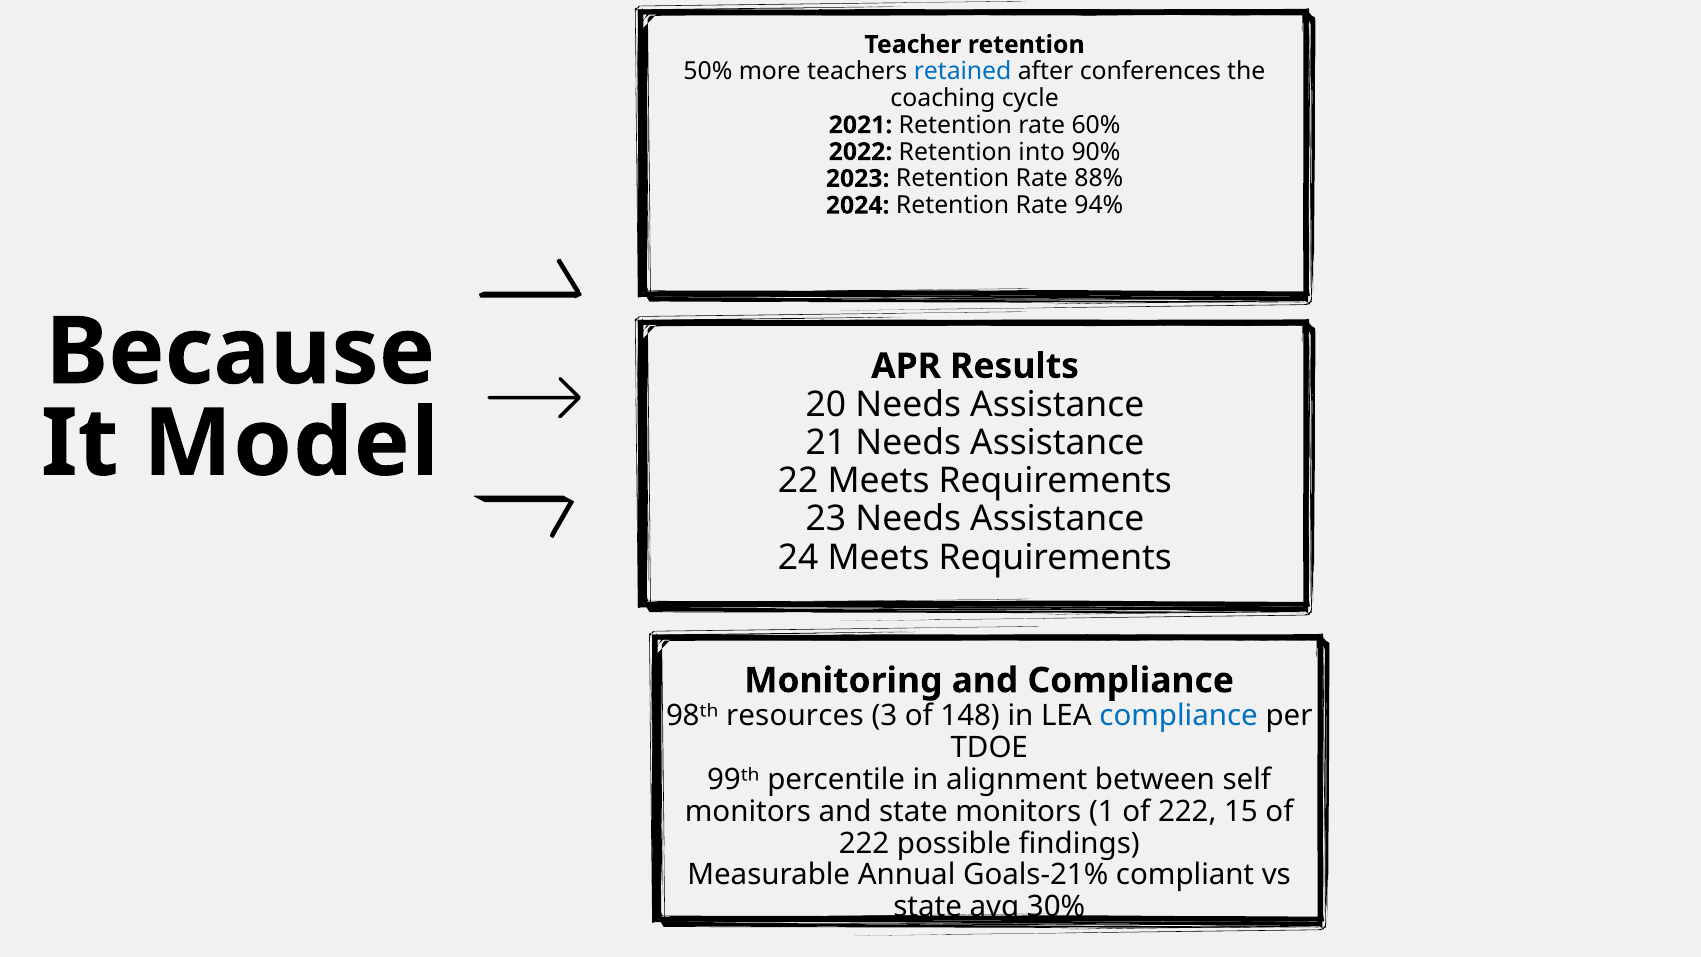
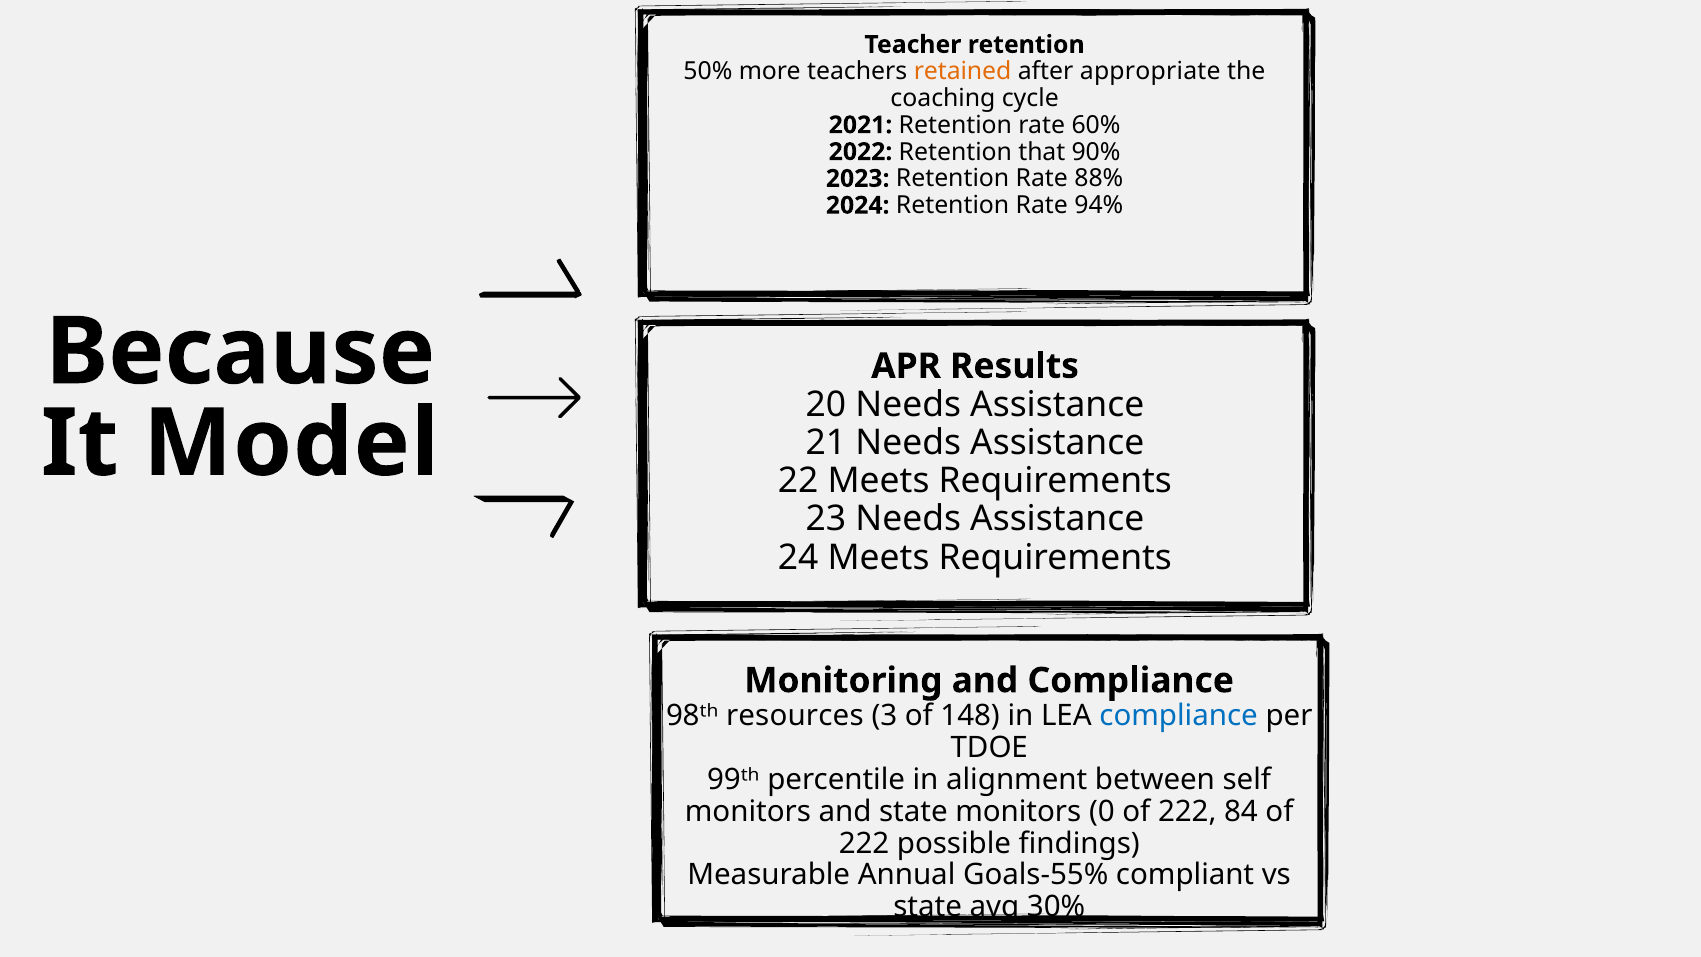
retained colour: blue -> orange (963, 71)
conferences: conferences -> appropriate (1150, 71)
into: into -> that (1042, 152)
1: 1 -> 0 (1102, 811)
15: 15 -> 84 (1241, 811)
Goals-21%: Goals-21% -> Goals-55% (1036, 875)
